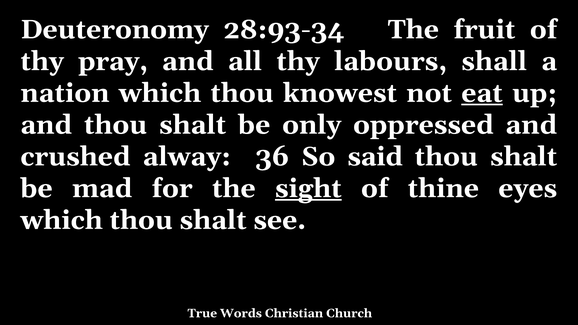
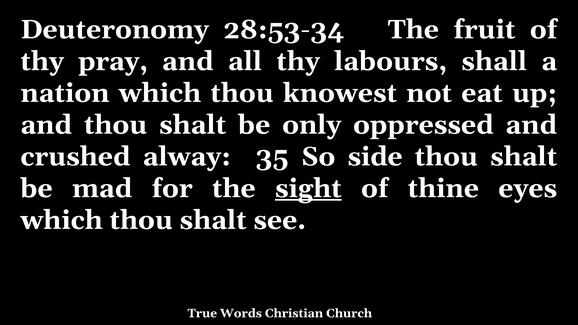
28:93-34: 28:93-34 -> 28:53-34 (284, 30)
eat underline: present -> none (482, 93)
36: 36 -> 35 (272, 157)
said: said -> side (375, 157)
